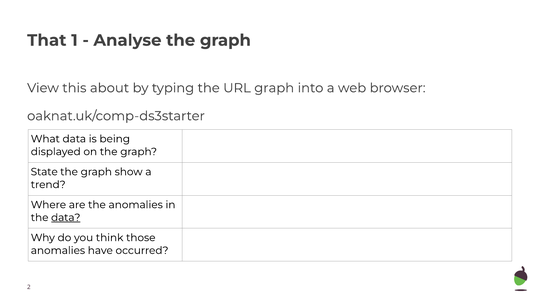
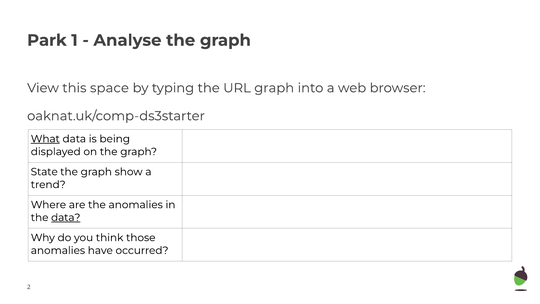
That: That -> Park (47, 40)
about: about -> space (109, 88)
What underline: none -> present (45, 139)
